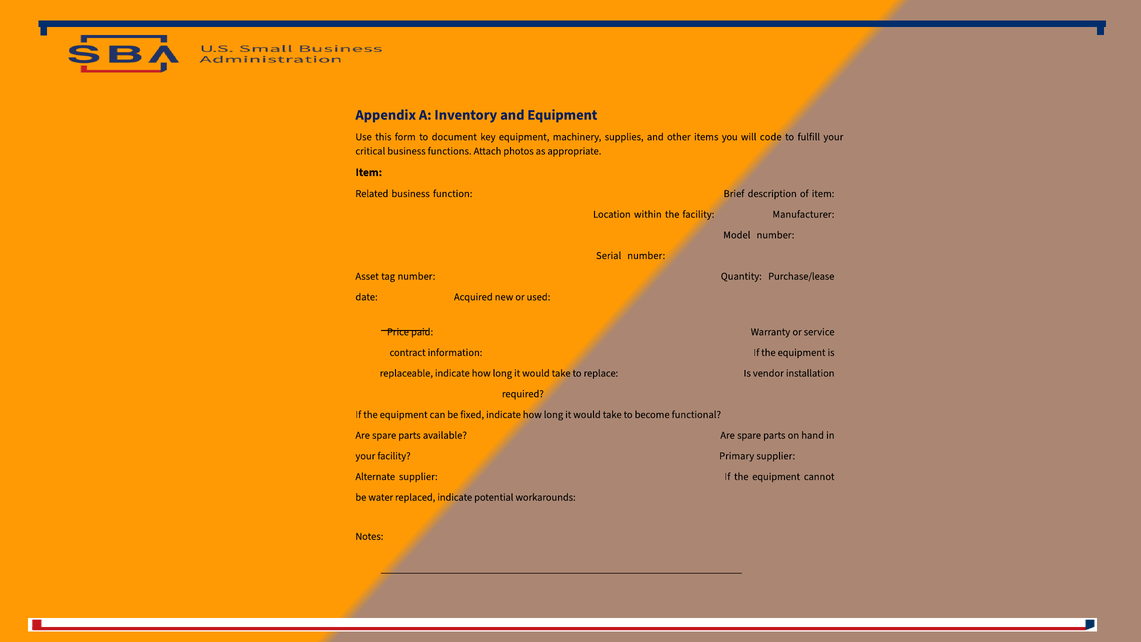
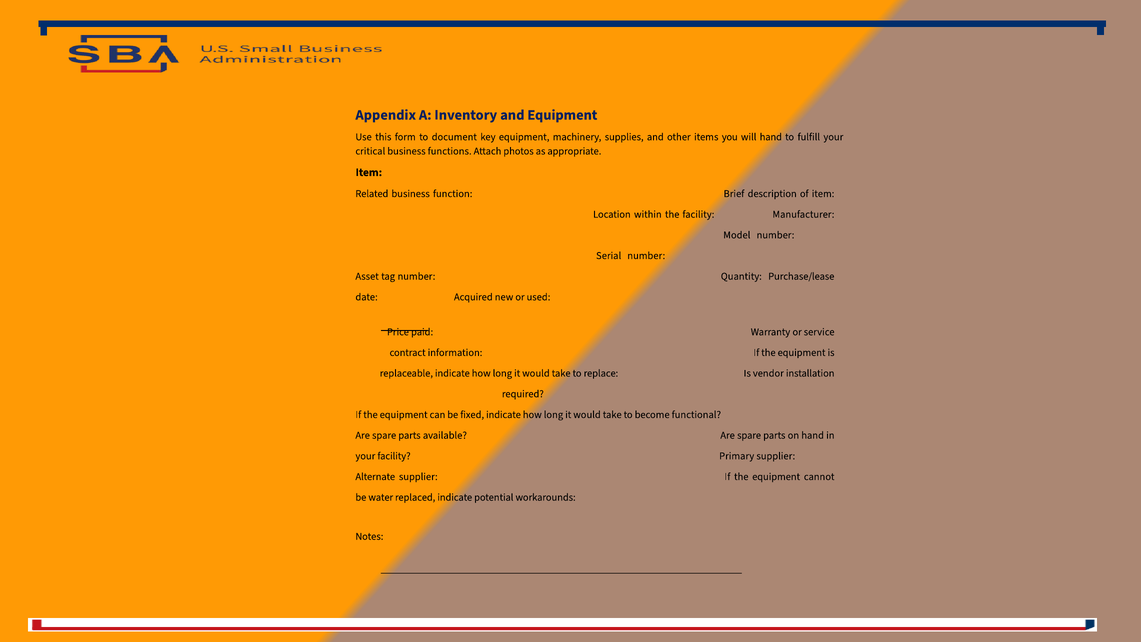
will code: code -> hand (771, 137)
